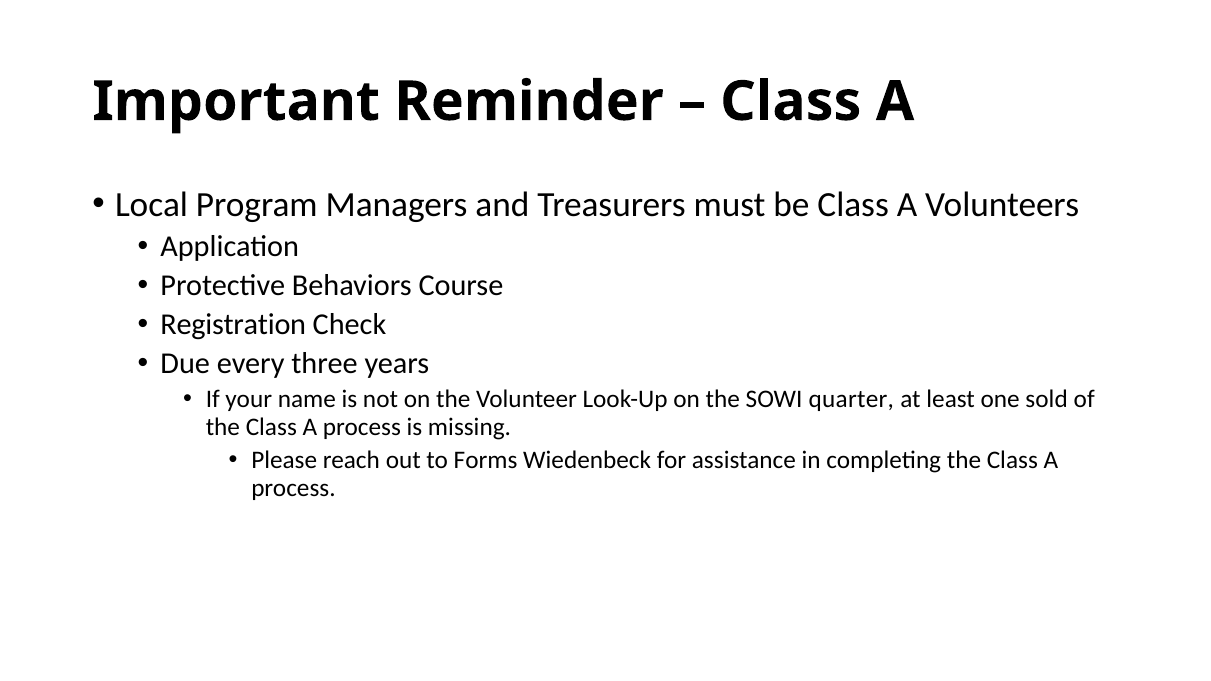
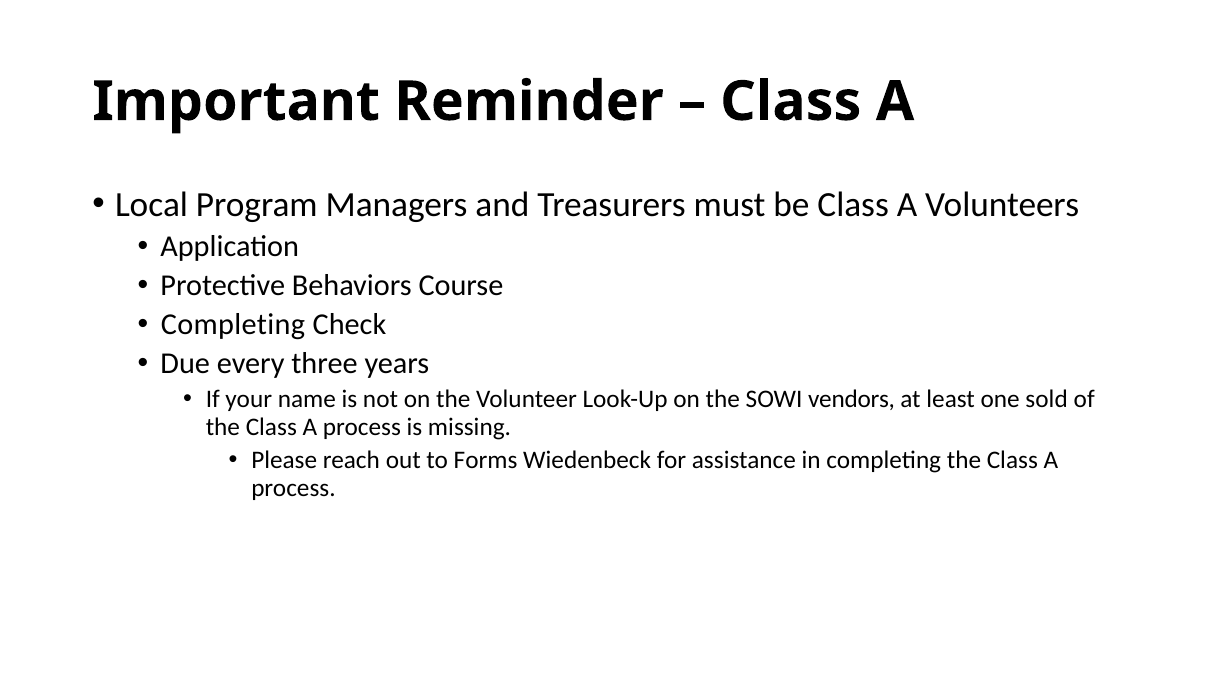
Registration: Registration -> Completing (233, 324)
quarter: quarter -> vendors (852, 400)
